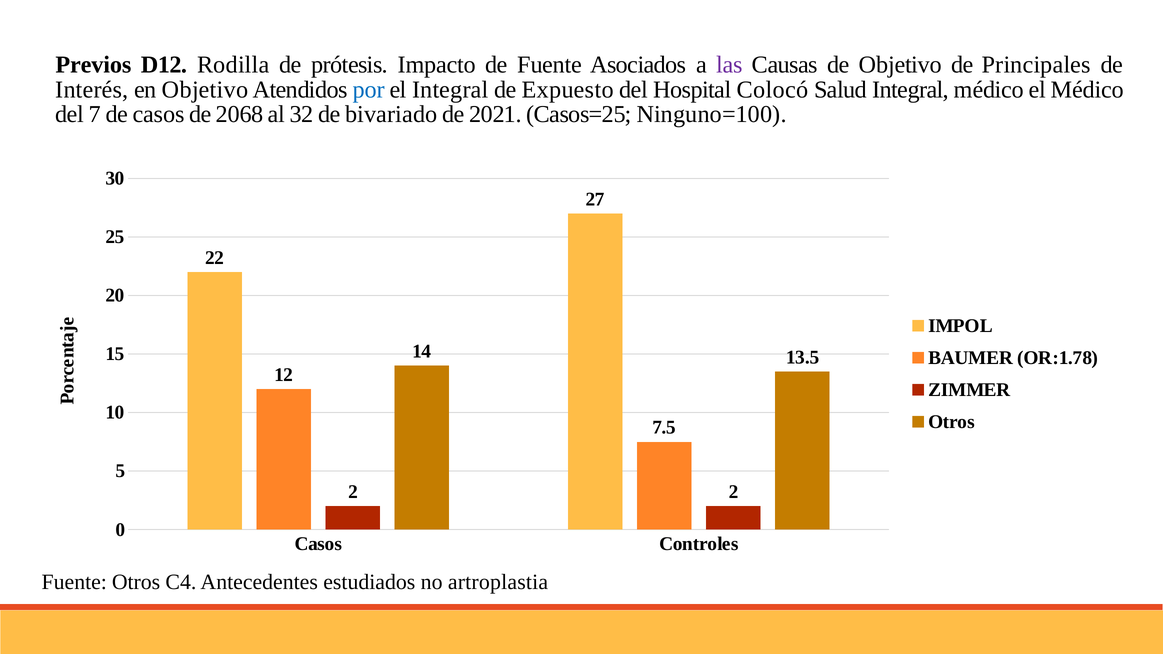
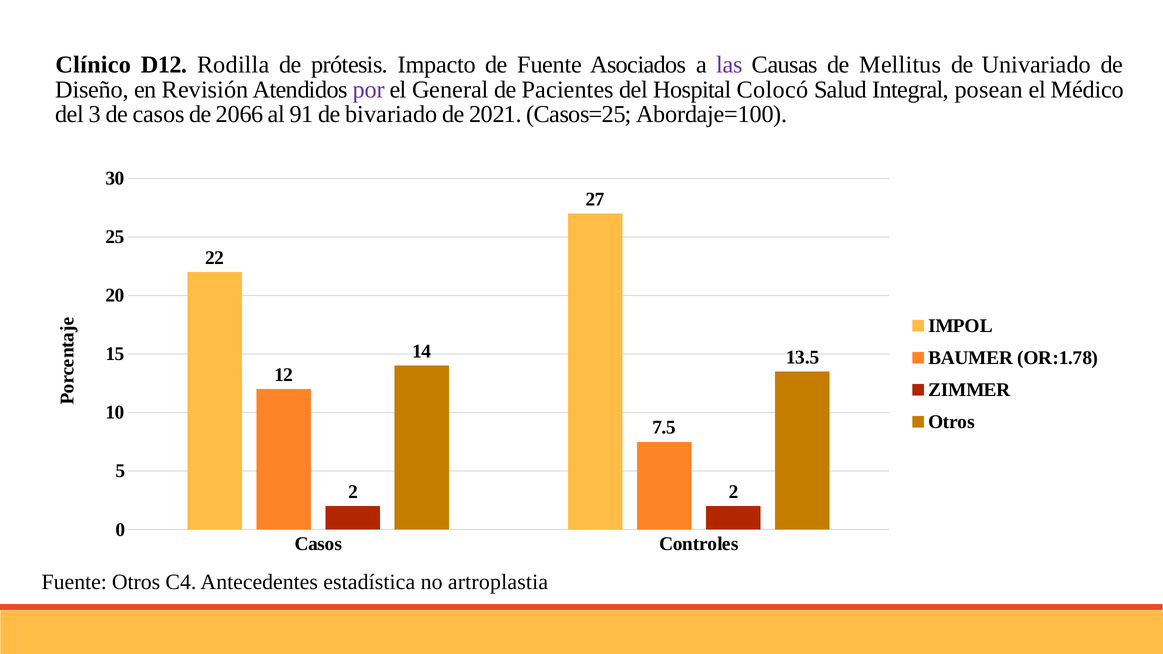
Previos: Previos -> Clínico (93, 65)
de Objetivo: Objetivo -> Mellitus (900, 65)
Principales: Principales -> Univariado (1036, 65)
Interés: Interés -> Diseño (92, 90)
en Objetivo: Objetivo -> Revisión (205, 90)
por colour: blue -> purple (369, 90)
el Integral: Integral -> General (450, 90)
Expuesto: Expuesto -> Pacientes (568, 90)
Integral médico: médico -> posean (989, 90)
7: 7 -> 3 (95, 114)
2068: 2068 -> 2066 (240, 114)
32: 32 -> 91 (302, 114)
Ninguno=100: Ninguno=100 -> Abordaje=100 (712, 114)
estudiados: estudiados -> estadística (369, 582)
